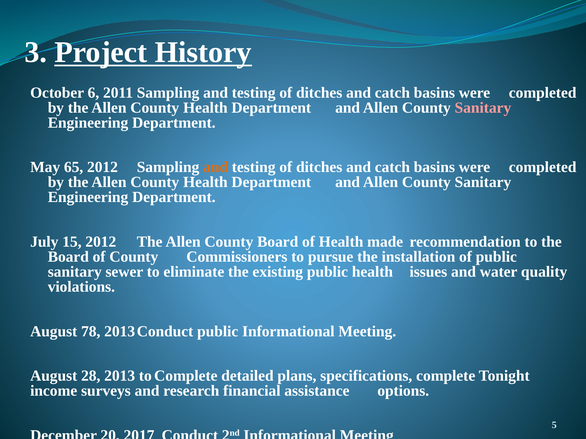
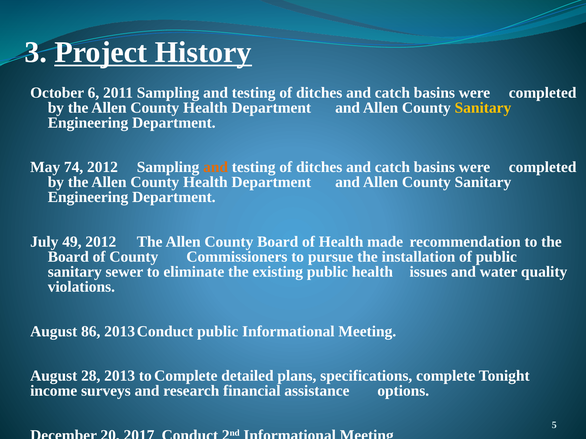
Sanitary colour: pink -> yellow (483, 108)
65: 65 -> 74 (74, 167)
15: 15 -> 49 (72, 242)
78: 78 -> 86 (91, 332)
